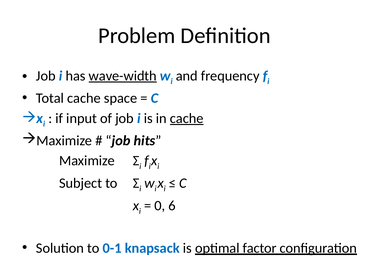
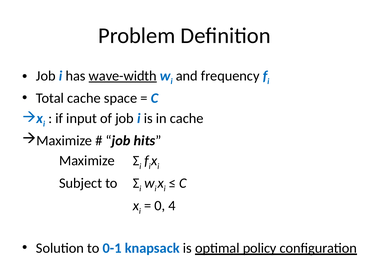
cache underline: present -> none (187, 119)
6: 6 -> 4 (172, 206)
factor: factor -> policy (260, 249)
